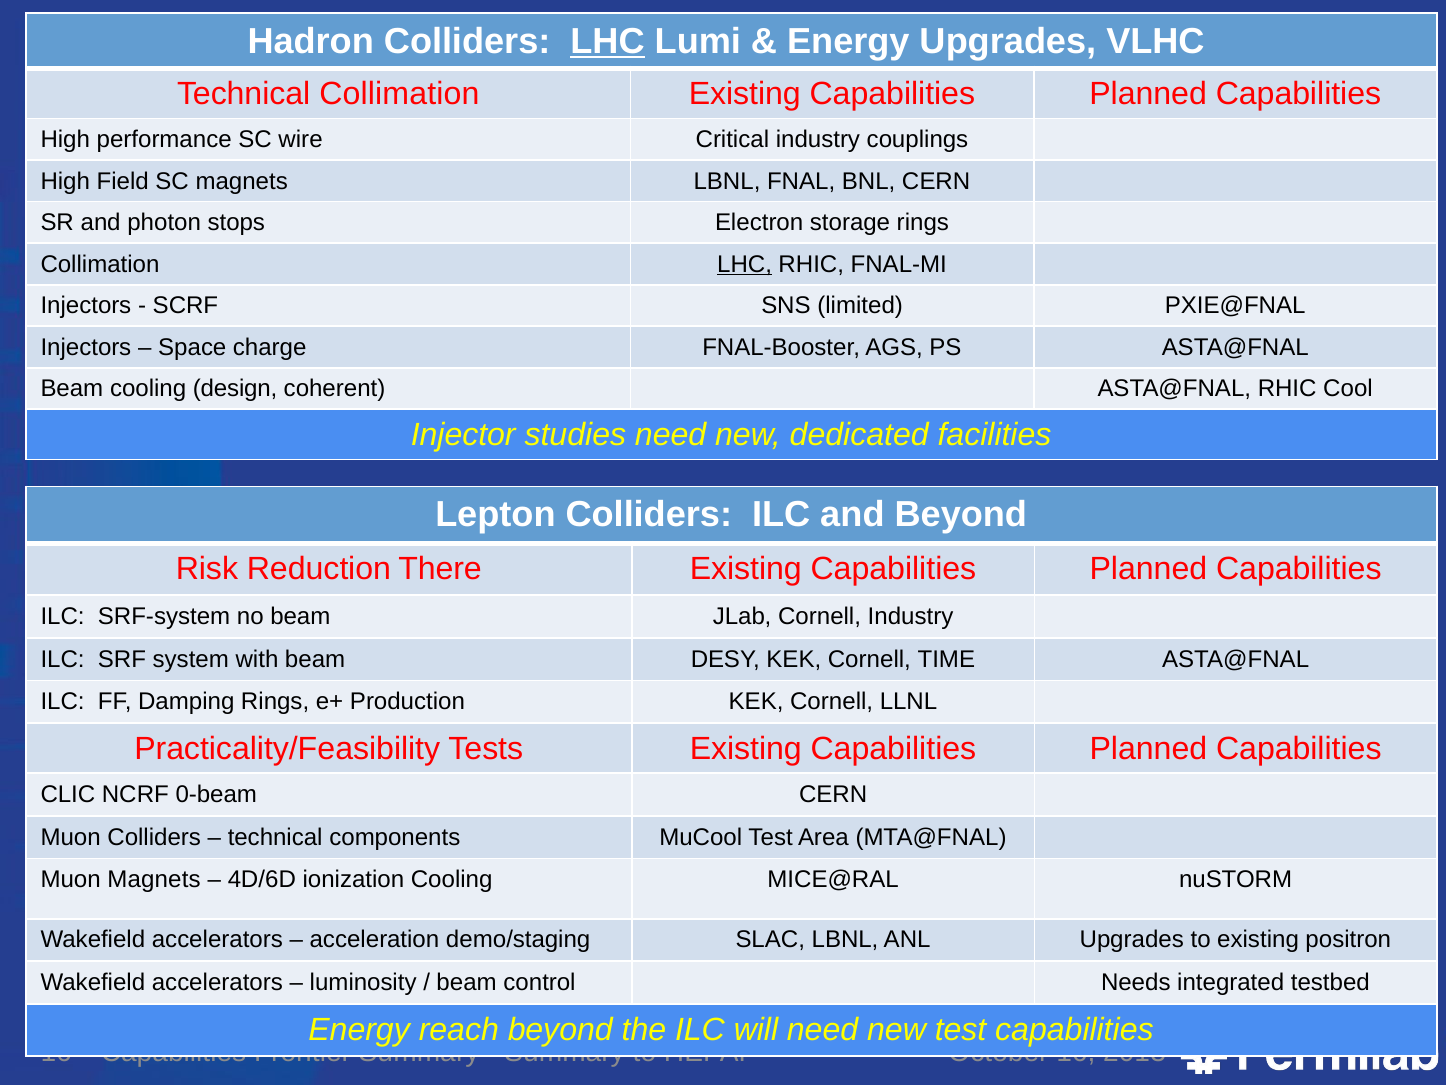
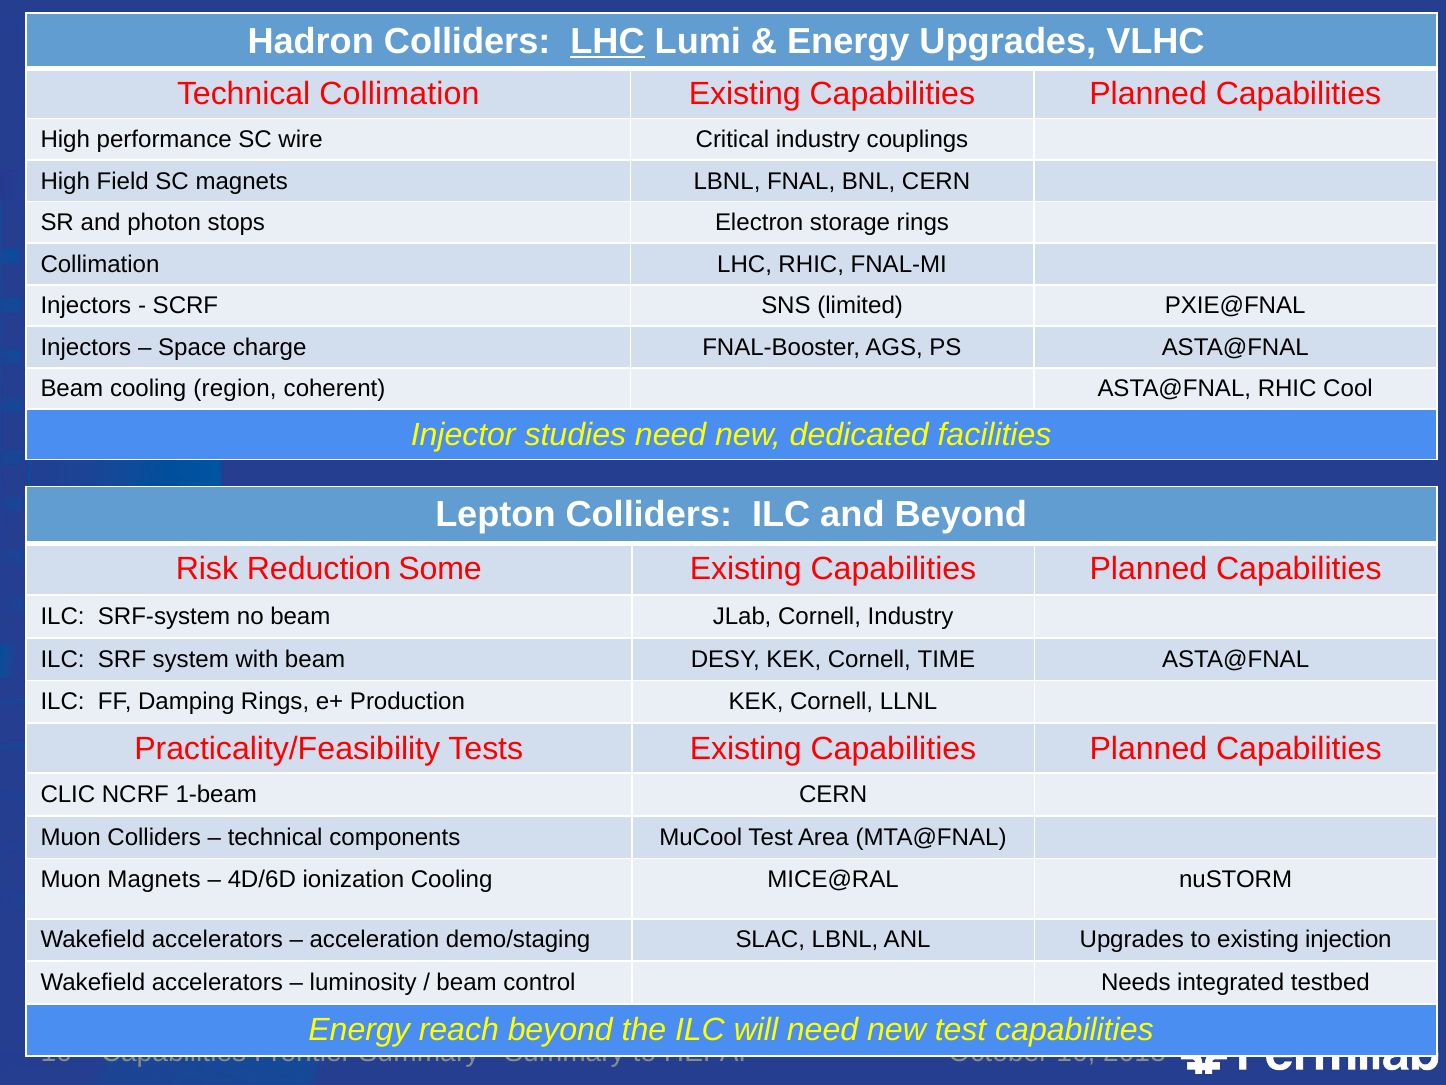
LHC underline: present -> none (745, 264)
design: design -> region (235, 389)
There: There -> Some (440, 568)
0-beam: 0-beam -> 1-beam (216, 794)
positron: positron -> injection (1348, 940)
